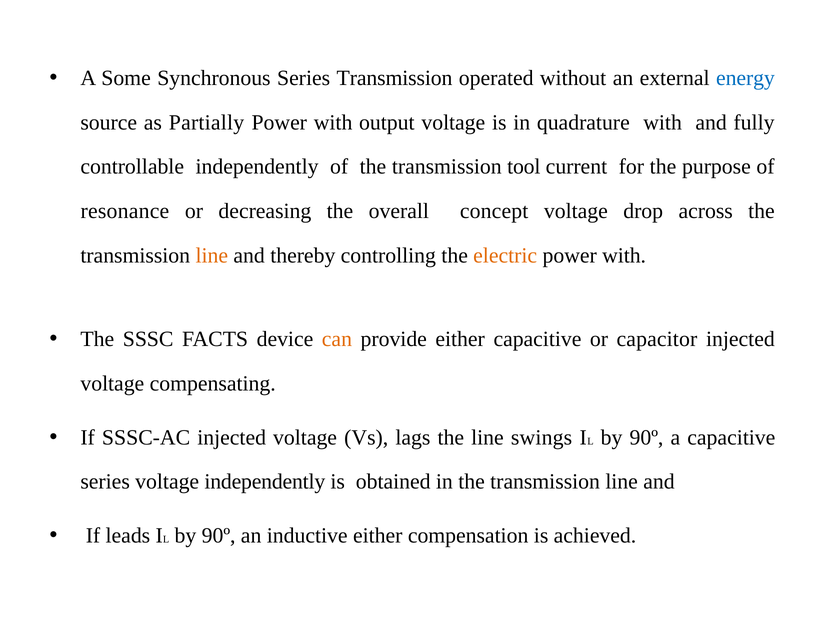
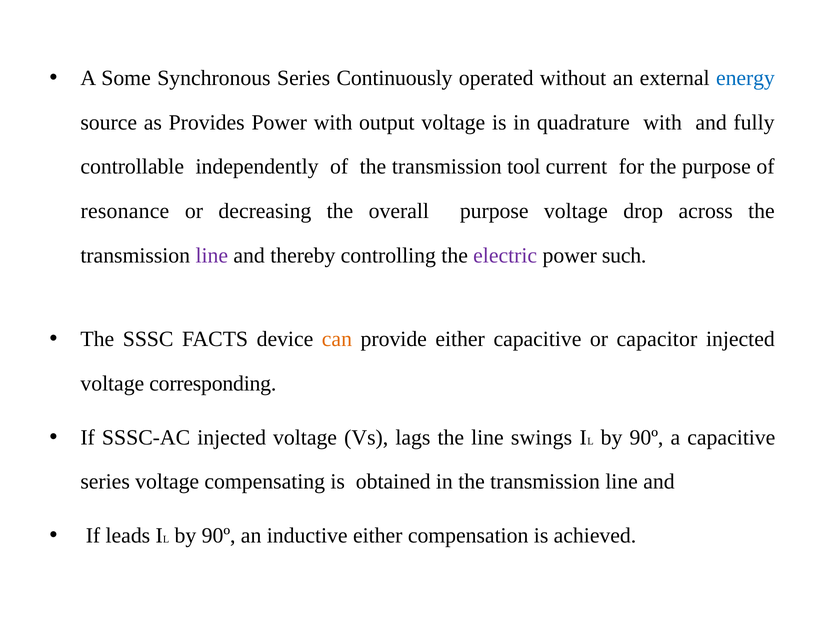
Series Transmission: Transmission -> Continuously (395, 78)
Partially: Partially -> Provides (207, 123)
overall concept: concept -> purpose (494, 211)
line colour: orange -> purple (212, 256)
electric colour: orange -> purple (505, 256)
with: with -> such (624, 256)
compensating: compensating -> corresponding (213, 384)
voltage independently: independently -> compensating (265, 482)
